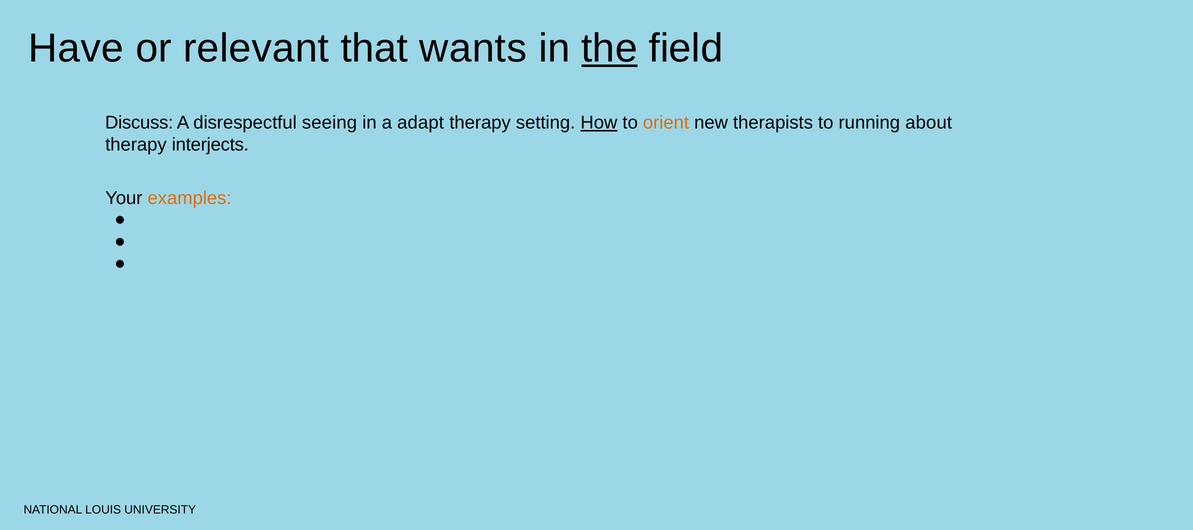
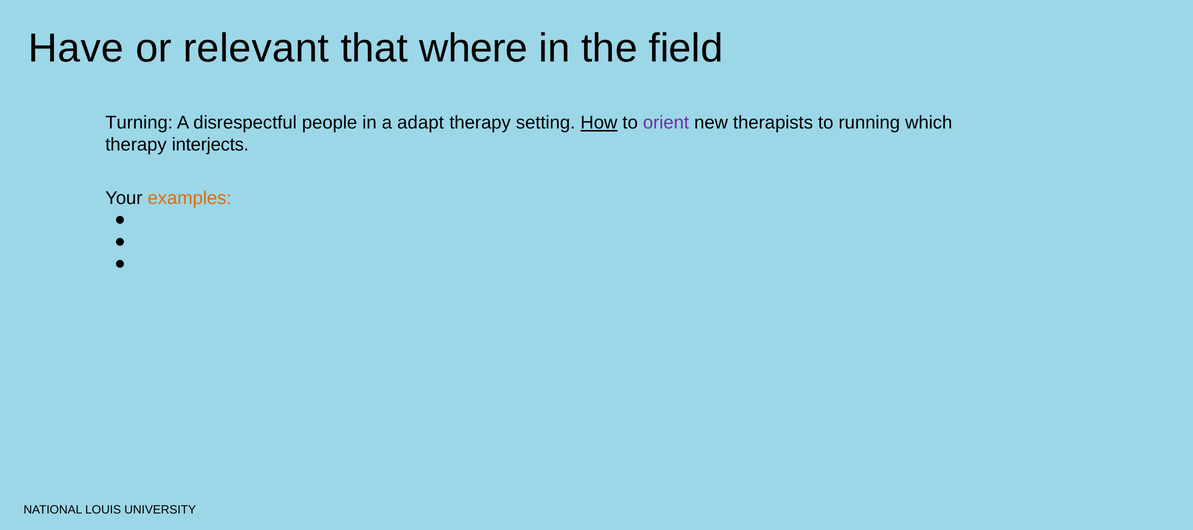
wants: wants -> where (474, 48)
the underline: present -> none (609, 48)
Discuss: Discuss -> Turning (139, 123)
seeing: seeing -> people (330, 123)
orient colour: orange -> purple (666, 123)
about: about -> which (929, 123)
